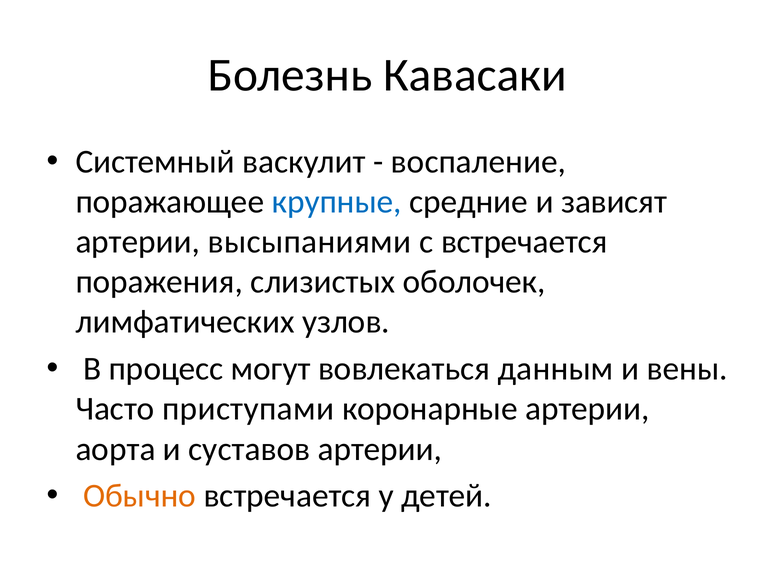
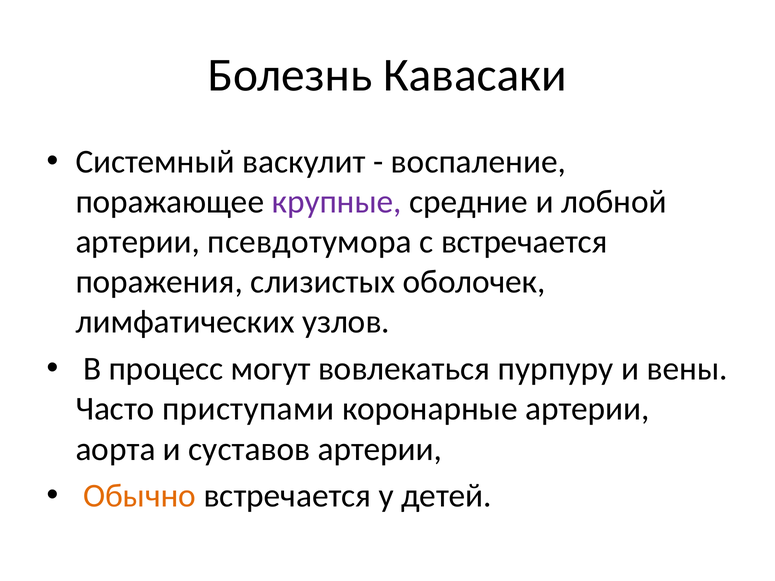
крупные colour: blue -> purple (337, 202)
зависят: зависят -> лобной (614, 202)
высыпаниями: высыпаниями -> псевдотумора (310, 242)
данным: данным -> пурпуру (556, 369)
